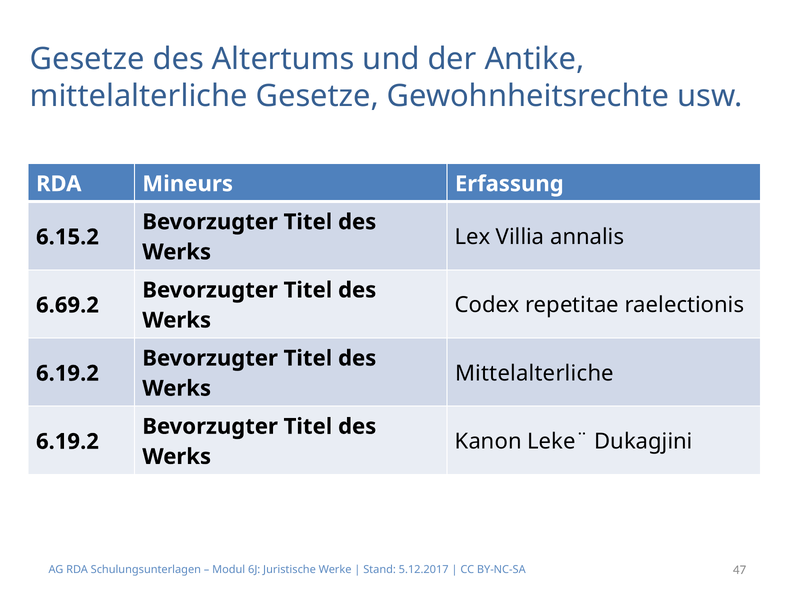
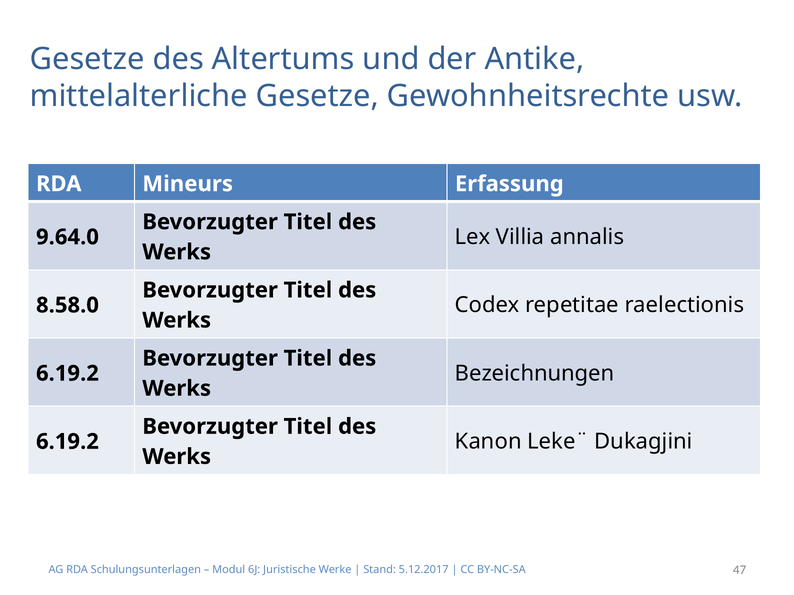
6.15.2: 6.15.2 -> 9.64.0 (67, 237)
6.69.2: 6.69.2 -> 8.58.0 (67, 305)
Mittelalterliche: Mittelalterliche -> Bezeichnungen (535, 374)
